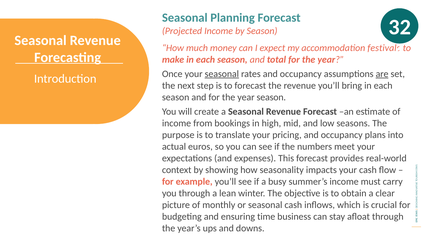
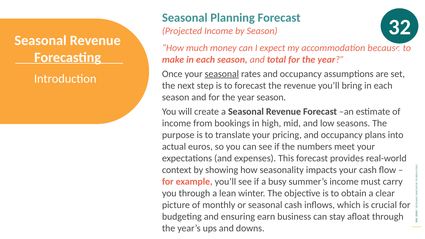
festivals: festivals -> because (384, 48)
are underline: present -> none (382, 74)
time: time -> earn (266, 217)
